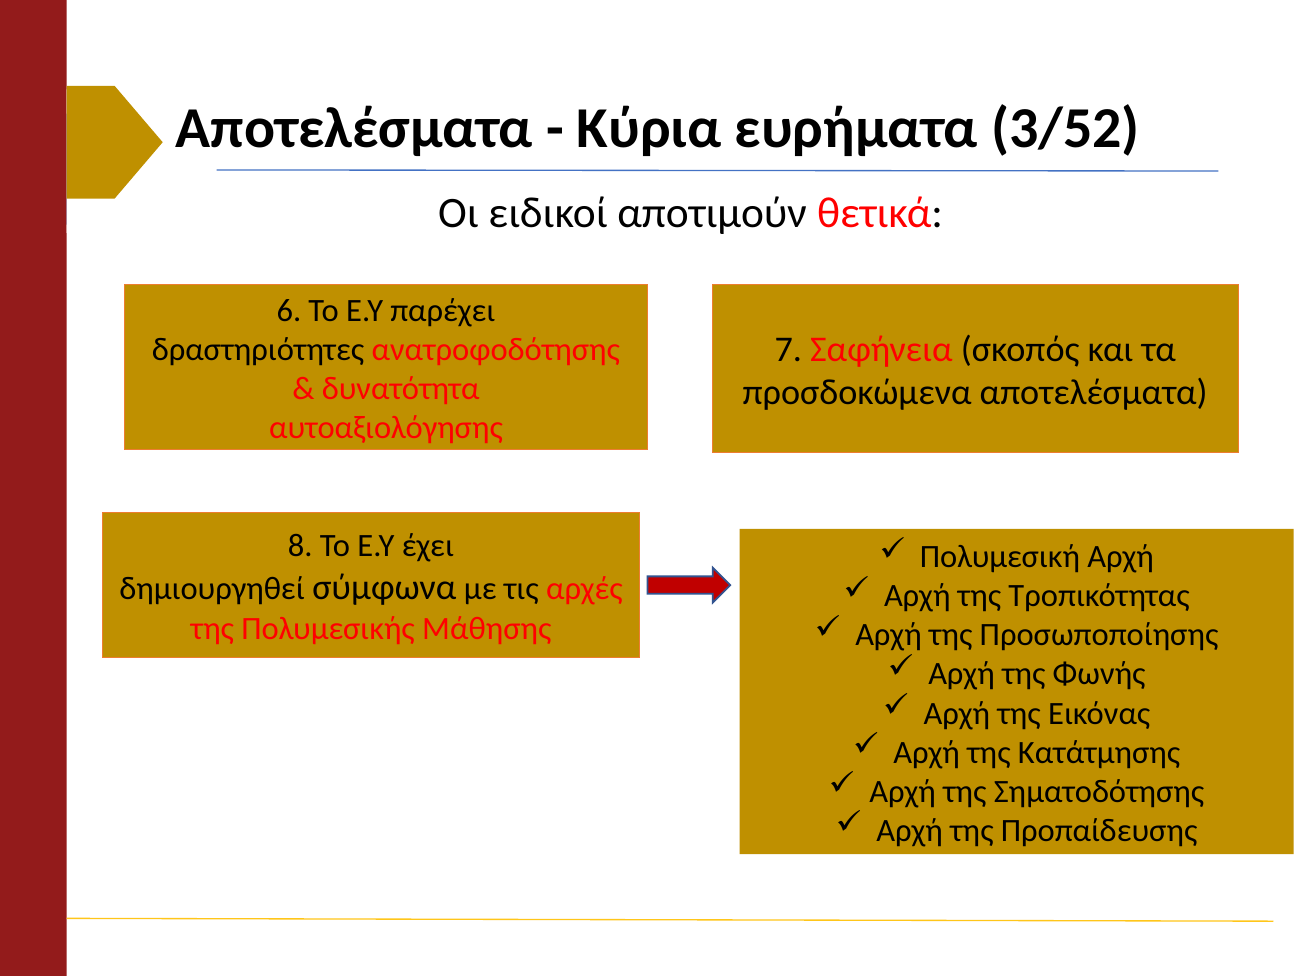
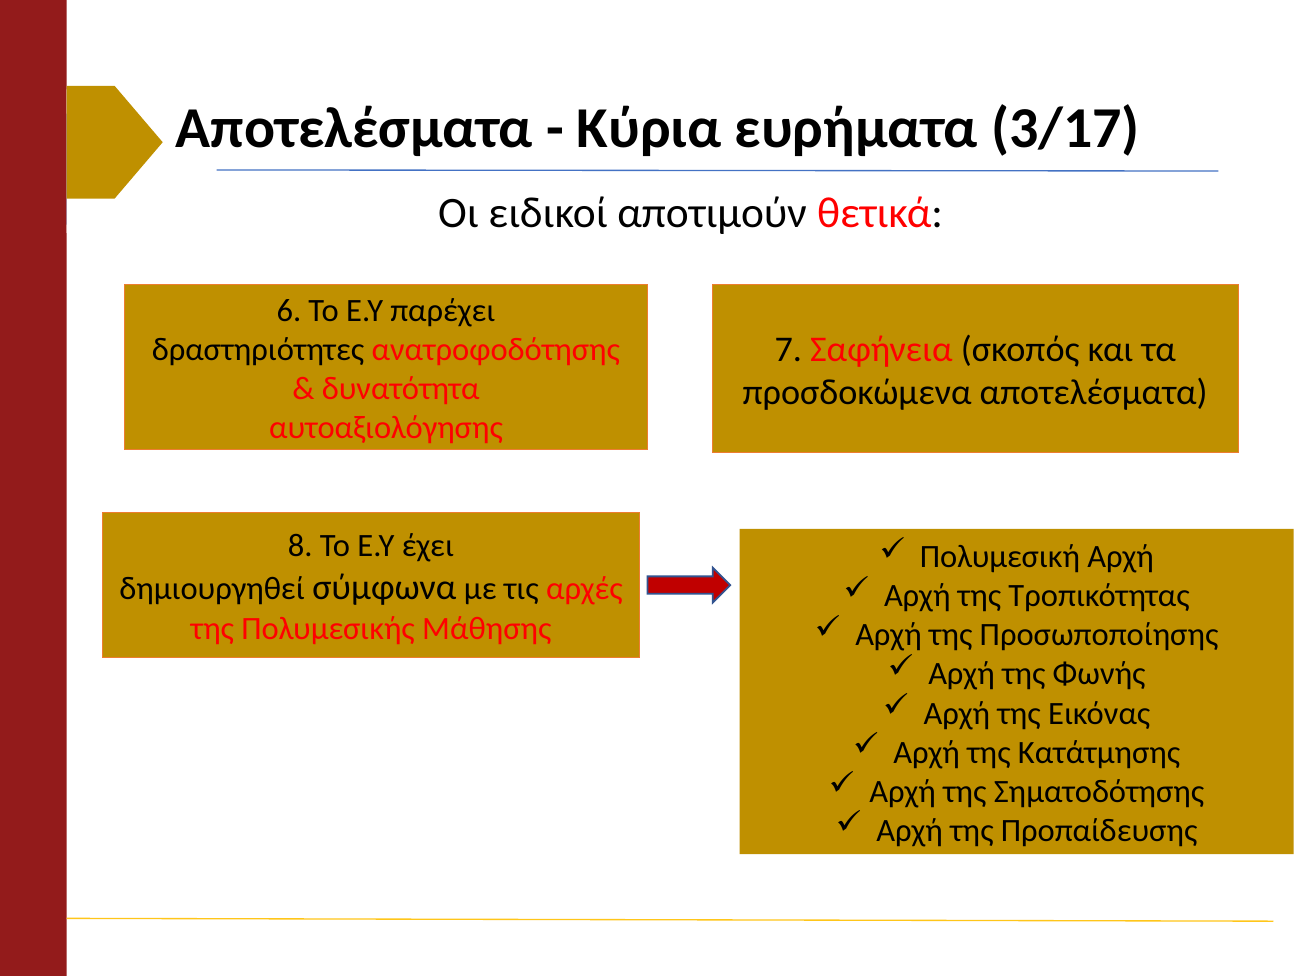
3/52: 3/52 -> 3/17 (1066, 128)
